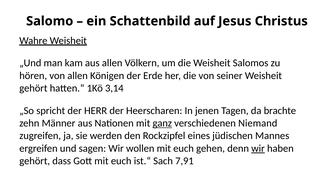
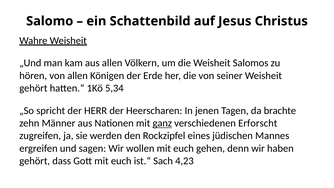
3,14: 3,14 -> 5,34 (114, 88)
Niemand: Niemand -> Erforscht (258, 123)
wir underline: present -> none (258, 148)
7,91: 7,91 -> 4,23 (184, 161)
